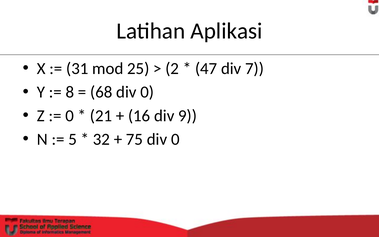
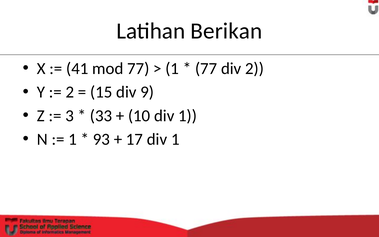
Aplikasi: Aplikasi -> Berikan (226, 31)
31: 31 -> 41 (77, 68)
mod 25: 25 -> 77 (138, 68)
2: 2 -> 1 (172, 68)
47: 47 -> 77 (206, 68)
div 7: 7 -> 2 (255, 68)
8: 8 -> 2 (70, 92)
68: 68 -> 15 (101, 92)
0: 0 -> 9 (147, 92)
0: 0 -> 3 (70, 116)
21: 21 -> 33 (101, 116)
16: 16 -> 10 (139, 116)
9: 9 -> 1 (188, 116)
5: 5 -> 1 (73, 139)
32: 32 -> 93 (101, 139)
75: 75 -> 17 (134, 139)
0: 0 -> 1 (175, 139)
